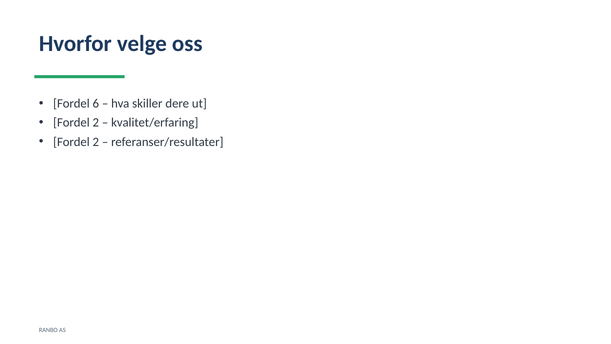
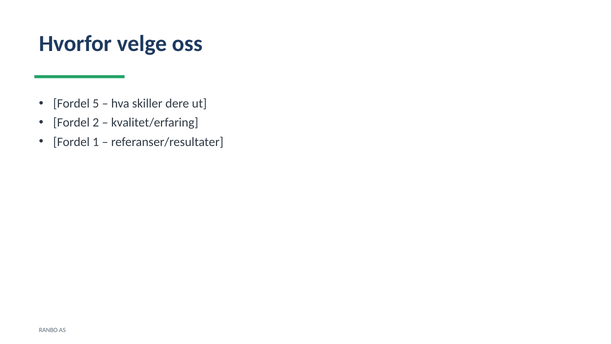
6: 6 -> 5 (96, 103)
2: 2 -> 1 (96, 142)
